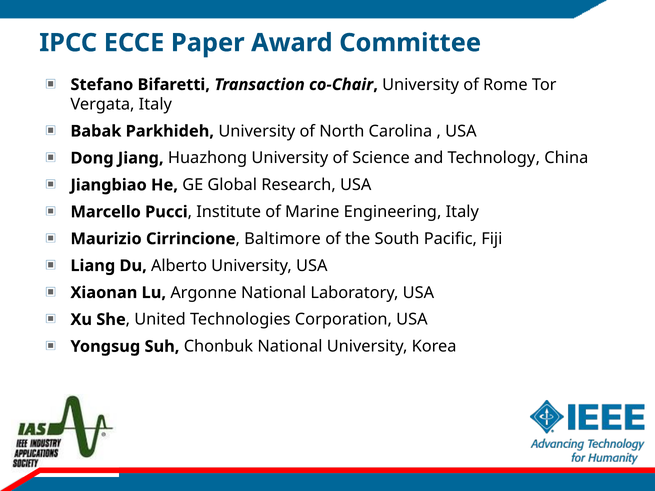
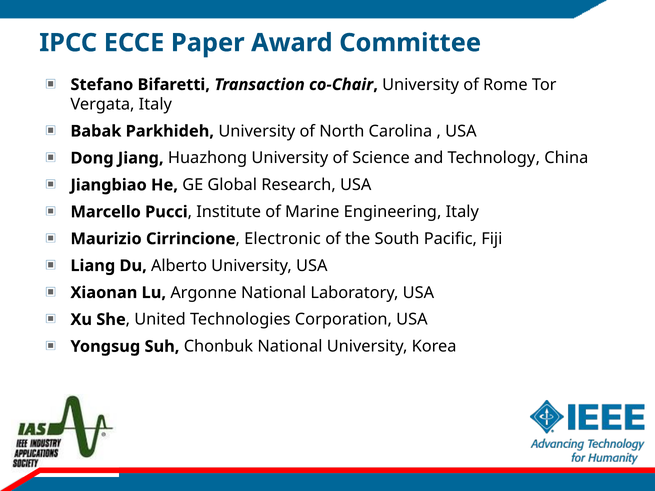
Baltimore: Baltimore -> Electronic (282, 239)
